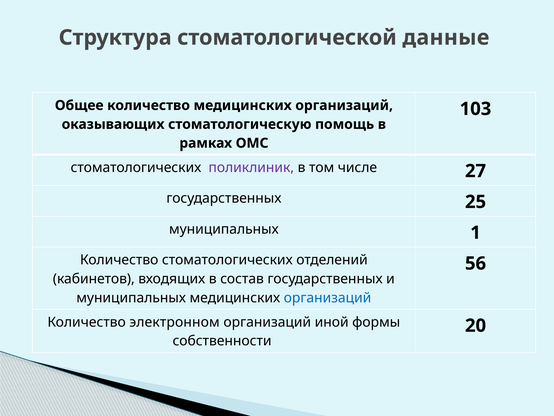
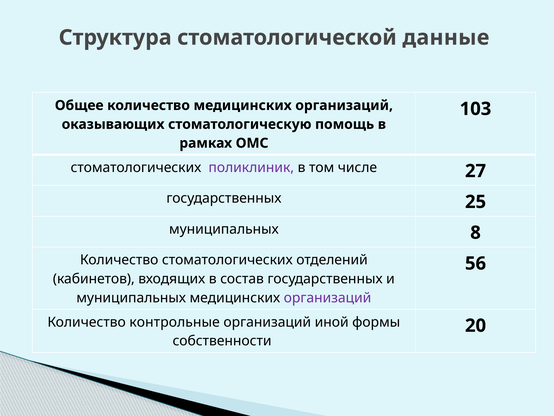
1: 1 -> 8 (476, 232)
организаций colour: blue -> purple (328, 297)
электронном: электронном -> контрольные (175, 322)
